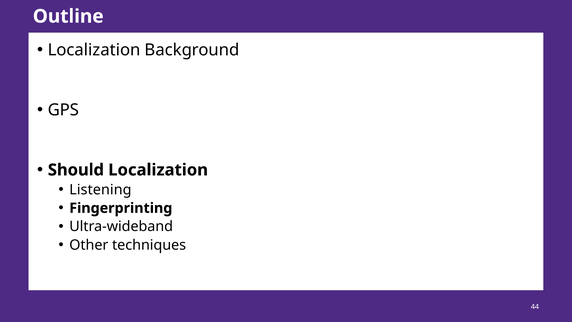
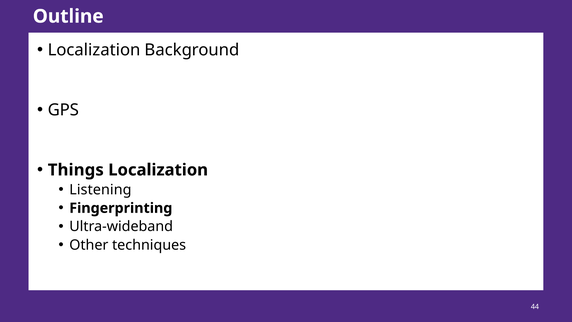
Should: Should -> Things (76, 170)
